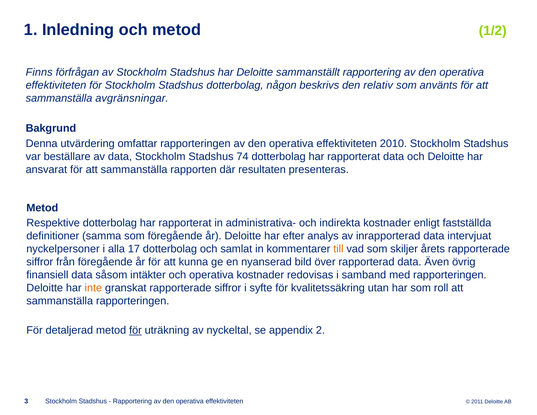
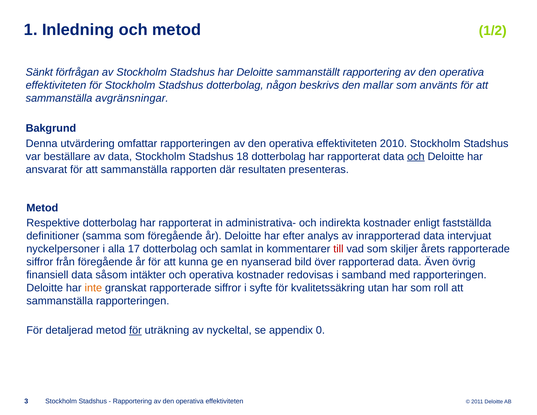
Finns: Finns -> Sänkt (39, 72)
relativ: relativ -> mallar (378, 85)
74: 74 -> 18 (242, 156)
och underline: none -> present (416, 156)
till colour: orange -> red (338, 249)
2: 2 -> 0 (320, 330)
